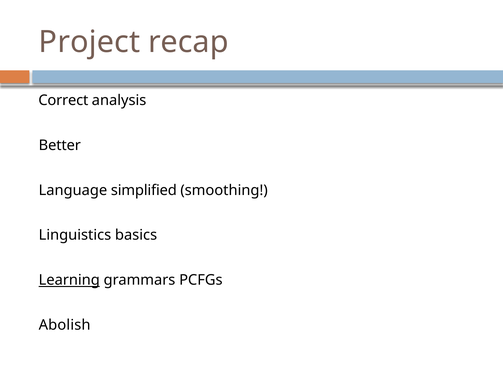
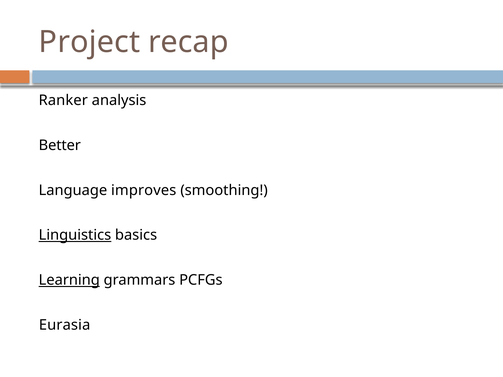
Correct: Correct -> Ranker (63, 100)
simplified: simplified -> improves (144, 190)
Linguistics underline: none -> present (75, 235)
Abolish: Abolish -> Eurasia (65, 325)
